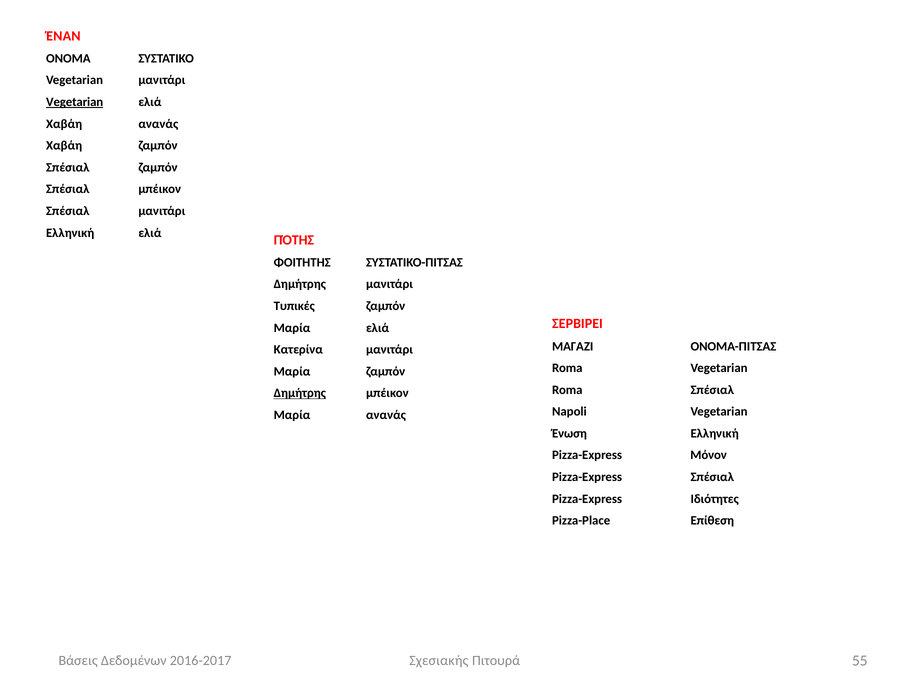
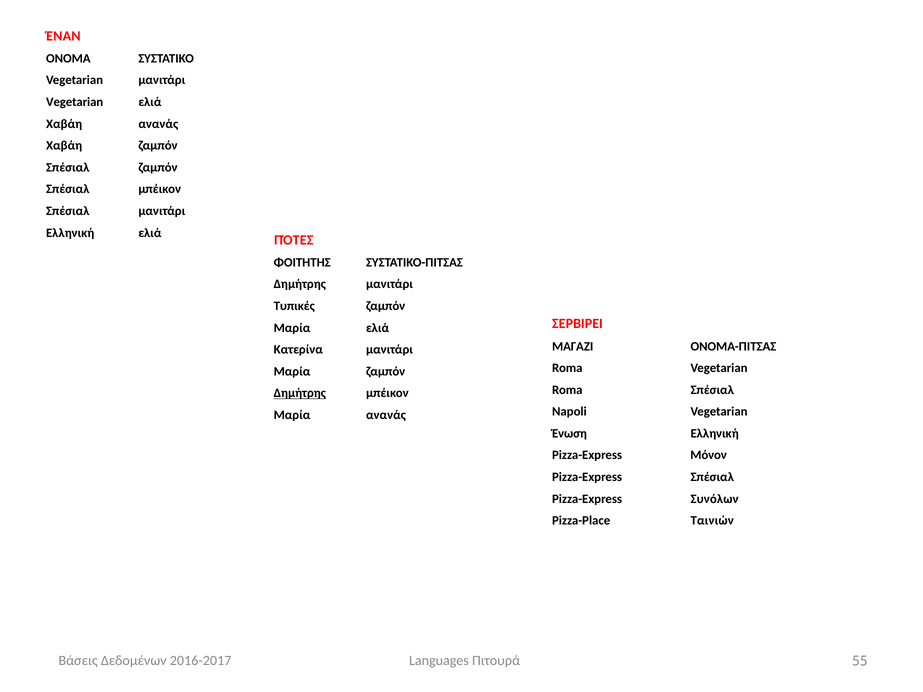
Vegetarian underline: present -> none (75, 102)
ΠΌΤΗΣ: ΠΌΤΗΣ -> ΠΌΤΕΣ (294, 240)
Ιδιότητες: Ιδιότητες -> Συνόλων (715, 499)
Επίθεση: Επίθεση -> Ταινιών (712, 521)
Σχεσιακής: Σχεσιακής -> Languages (439, 661)
